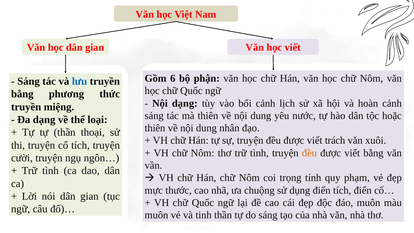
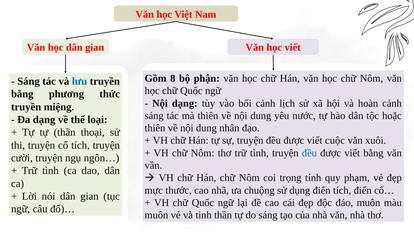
6: 6 -> 8 (173, 78)
trách: trách -> cuộc (335, 140)
đều colour: orange -> blue (309, 153)
